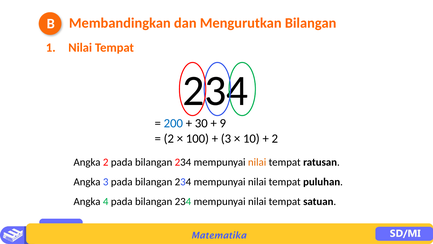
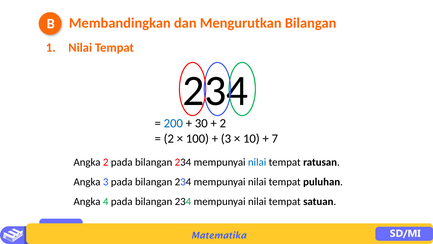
9: 9 -> 2 (223, 123)
2: 2 -> 7 (275, 138)
nilai colour: orange -> blue (257, 162)
